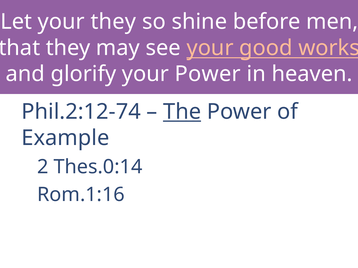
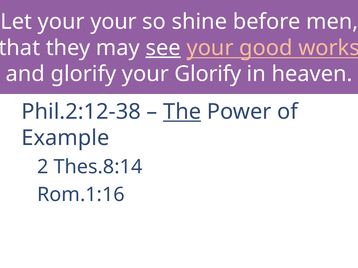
your they: they -> your (114, 22)
see underline: none -> present (163, 48)
your Power: Power -> Glorify (208, 74)
Phil.2:12-74: Phil.2:12-74 -> Phil.2:12-38 (81, 112)
Thes.0:14: Thes.0:14 -> Thes.8:14 (98, 167)
